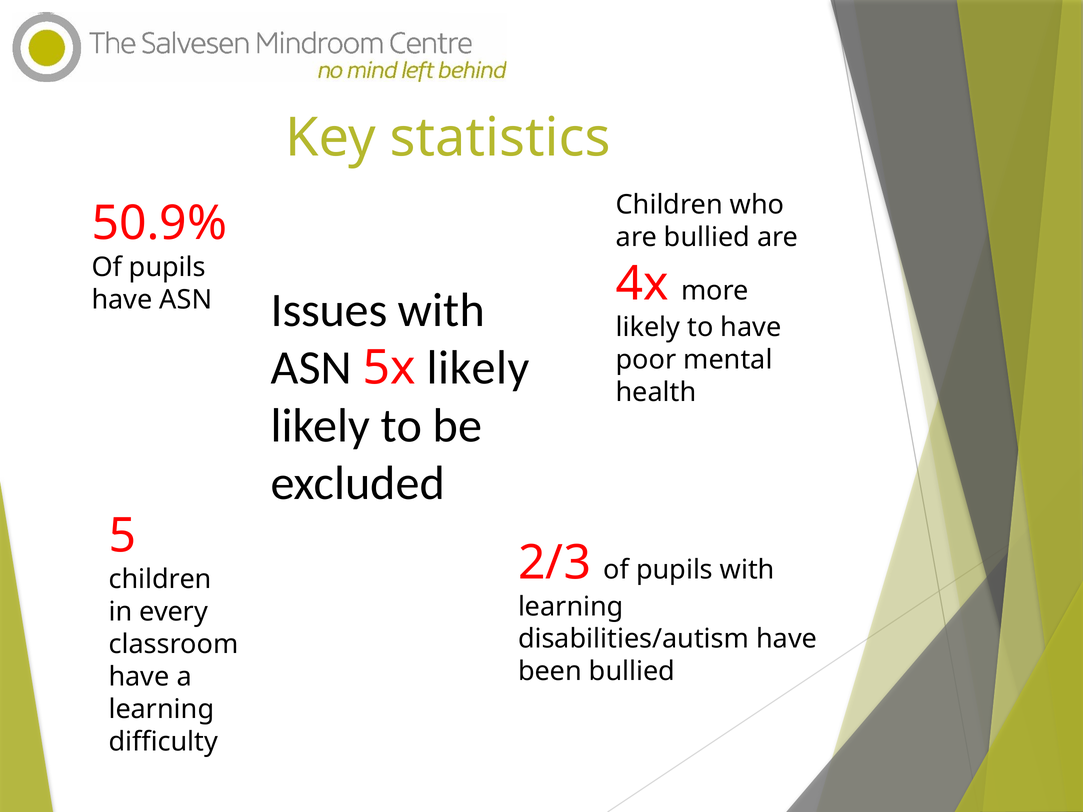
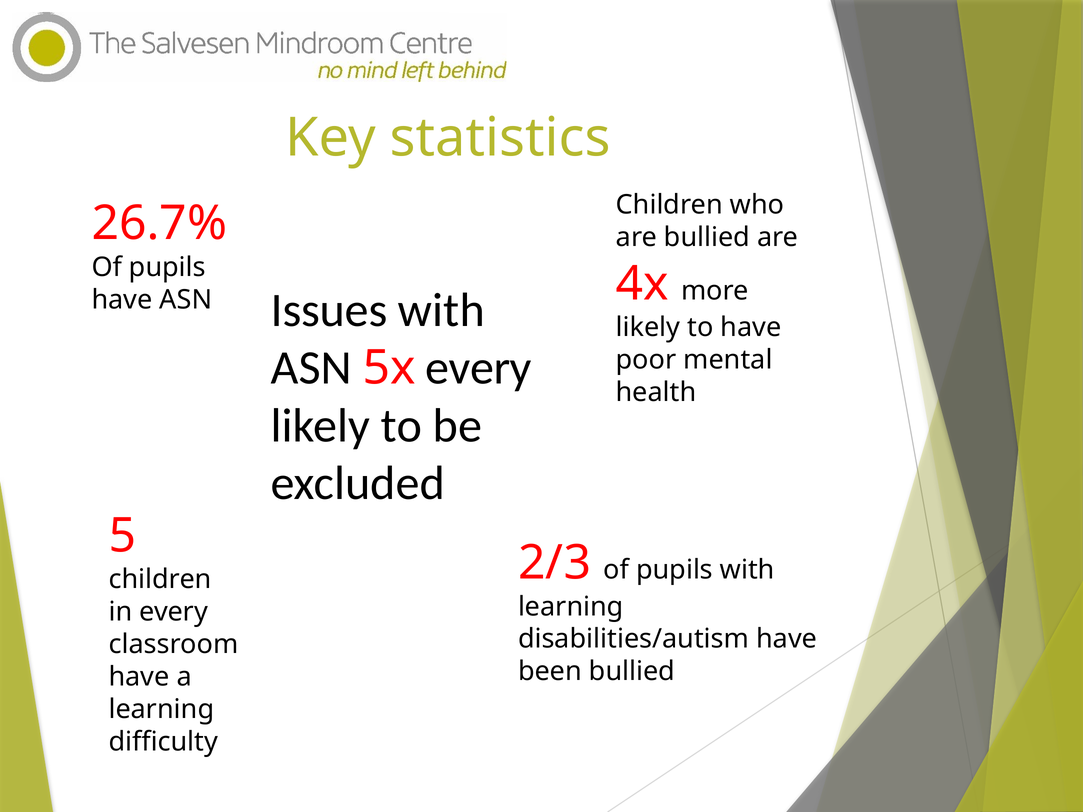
50.9%: 50.9% -> 26.7% (159, 224)
5x likely: likely -> every (479, 368)
